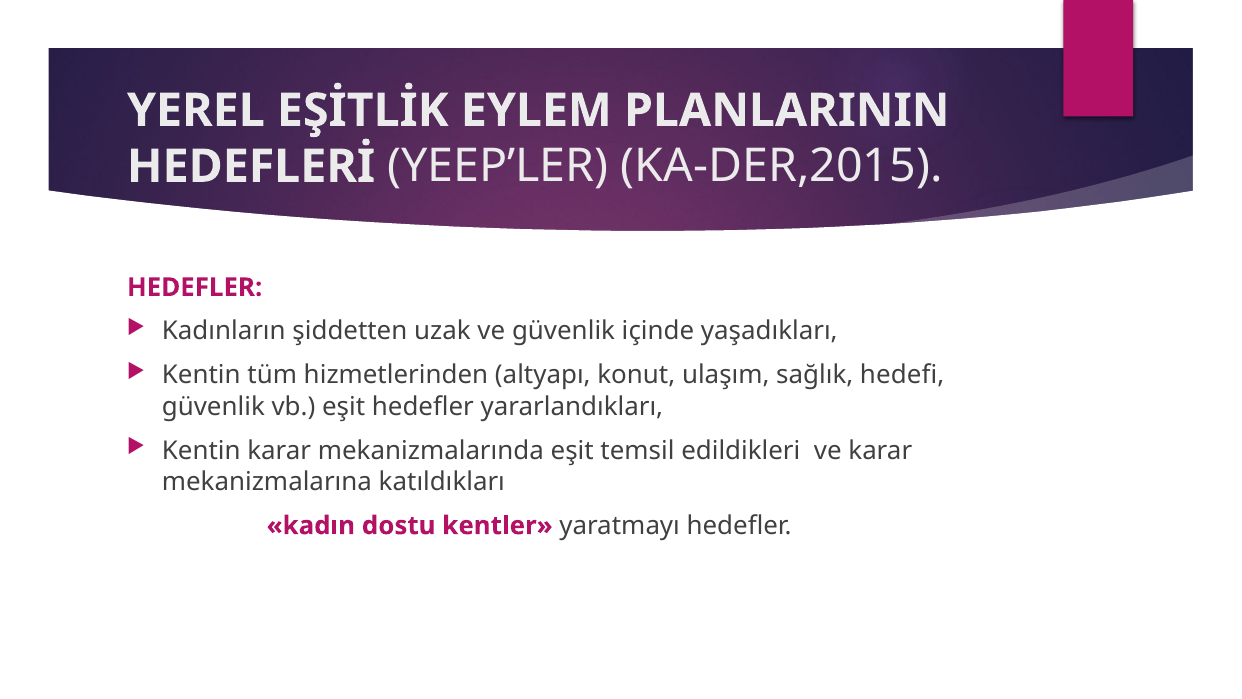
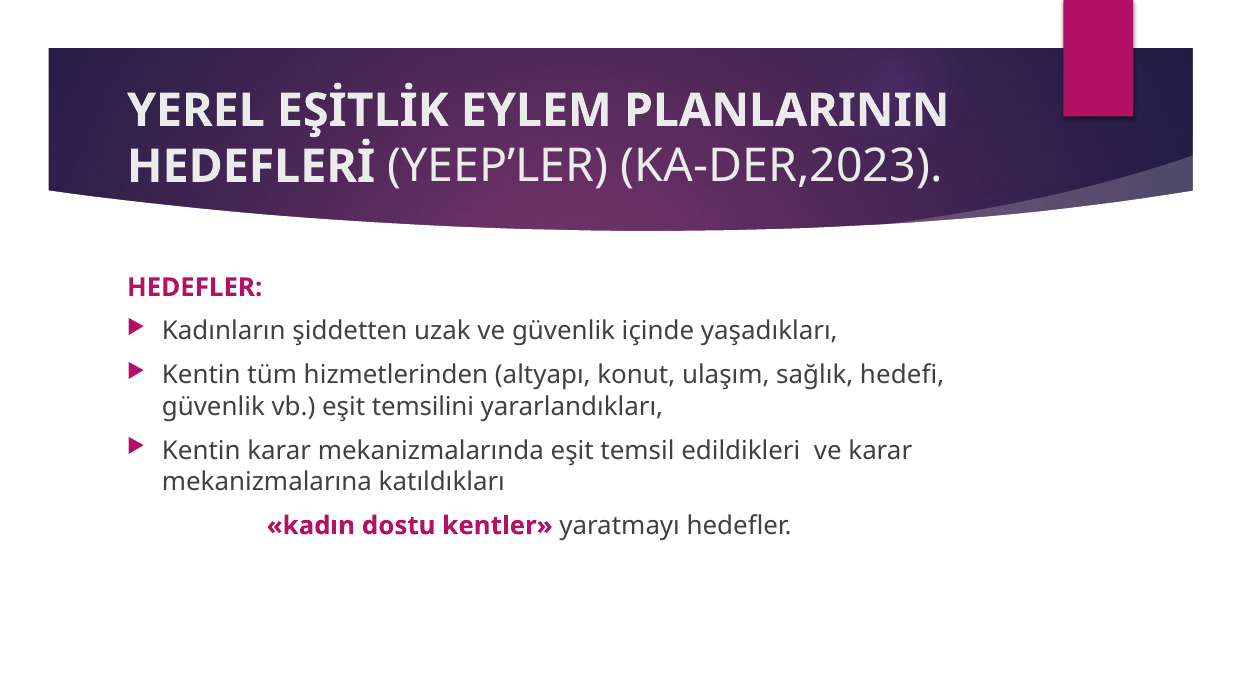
KA-DER,2015: KA-DER,2015 -> KA-DER,2023 (782, 166)
eşit hedefler: hedefler -> temsilini (423, 406)
